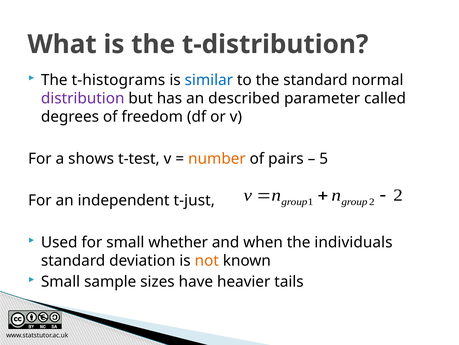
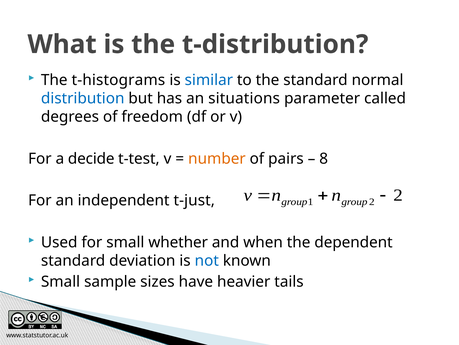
distribution colour: purple -> blue (83, 98)
described: described -> situations (244, 98)
shows: shows -> decide (91, 158)
5: 5 -> 8 (324, 158)
individuals: individuals -> dependent (354, 242)
not colour: orange -> blue (207, 260)
